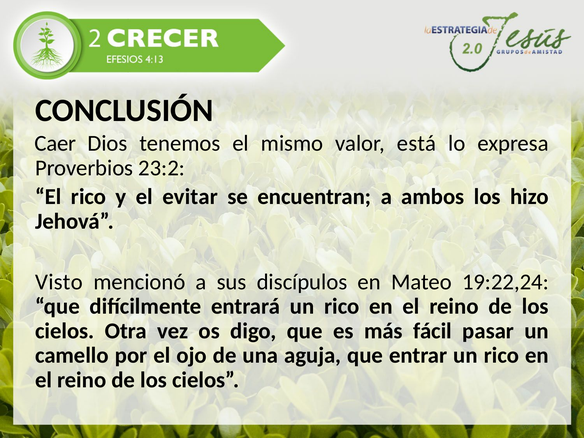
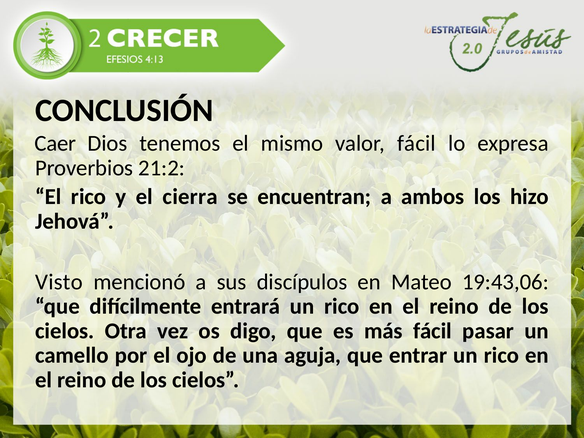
valor está: está -> fácil (416, 143)
23:2: 23:2 -> 21:2 (162, 168)
evitar: evitar -> cierra (190, 197)
19:22,24: 19:22,24 -> 19:43,06 (505, 282)
